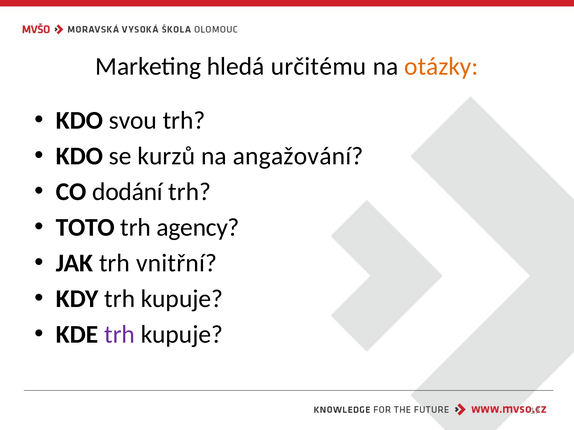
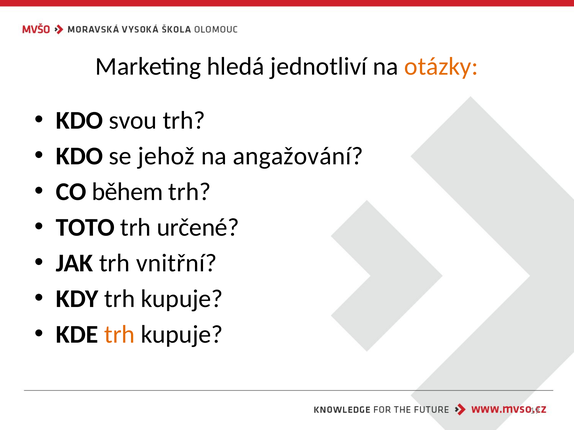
určitému: určitému -> jednotliví (319, 66)
kurzů: kurzů -> jehož (166, 156)
dodání: dodání -> během (128, 192)
agency: agency -> určené (198, 228)
trh colour: purple -> orange (120, 335)
